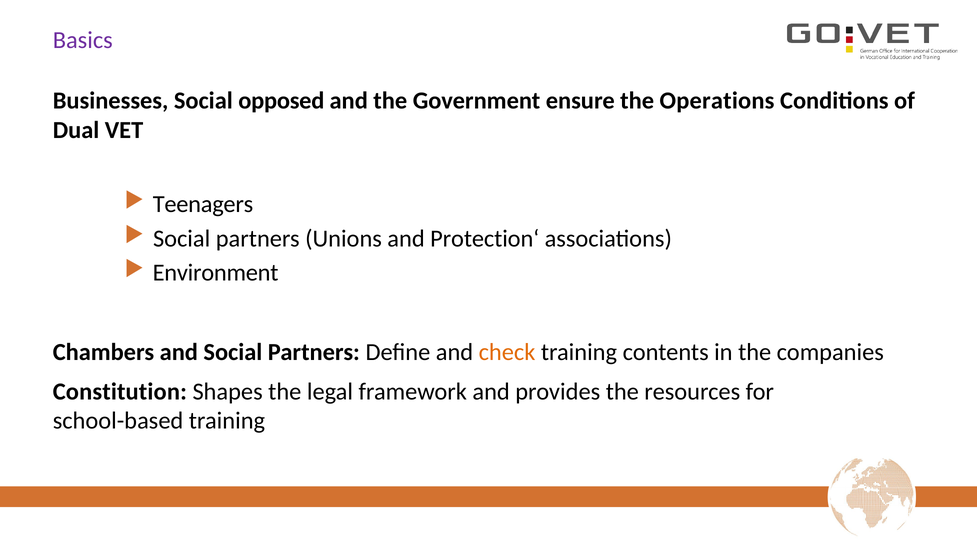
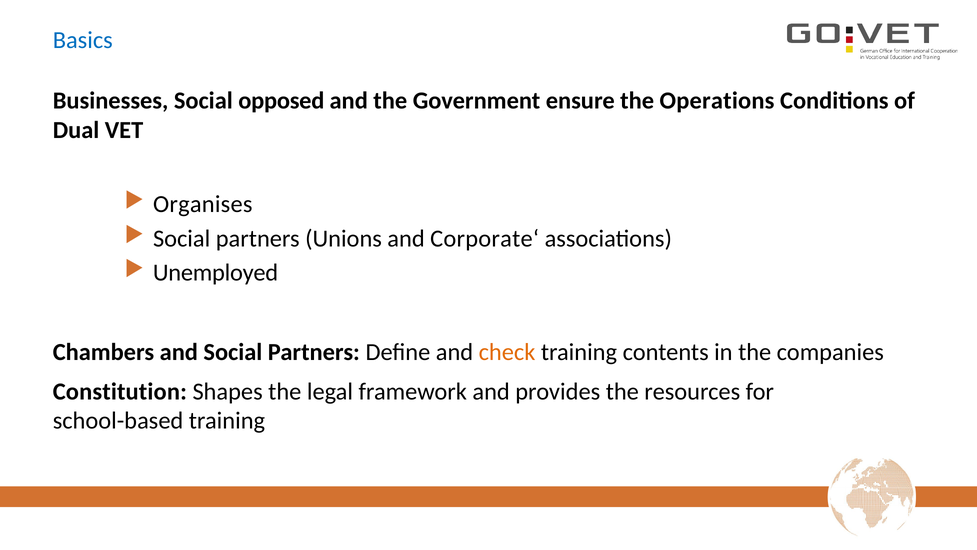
Basics colour: purple -> blue (83, 40)
Teenagers: Teenagers -> Organises (203, 204)
Protection‘: Protection‘ -> Corporate‘ (485, 238)
Environment: Environment -> Unemployed (216, 273)
